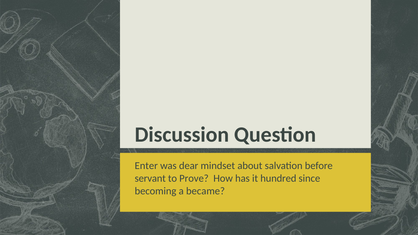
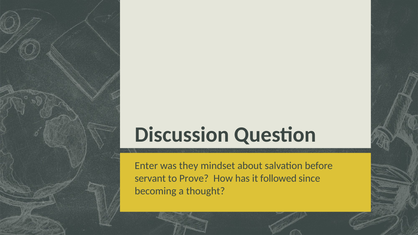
dear: dear -> they (189, 166)
hundred: hundred -> followed (278, 178)
became: became -> thought (206, 191)
